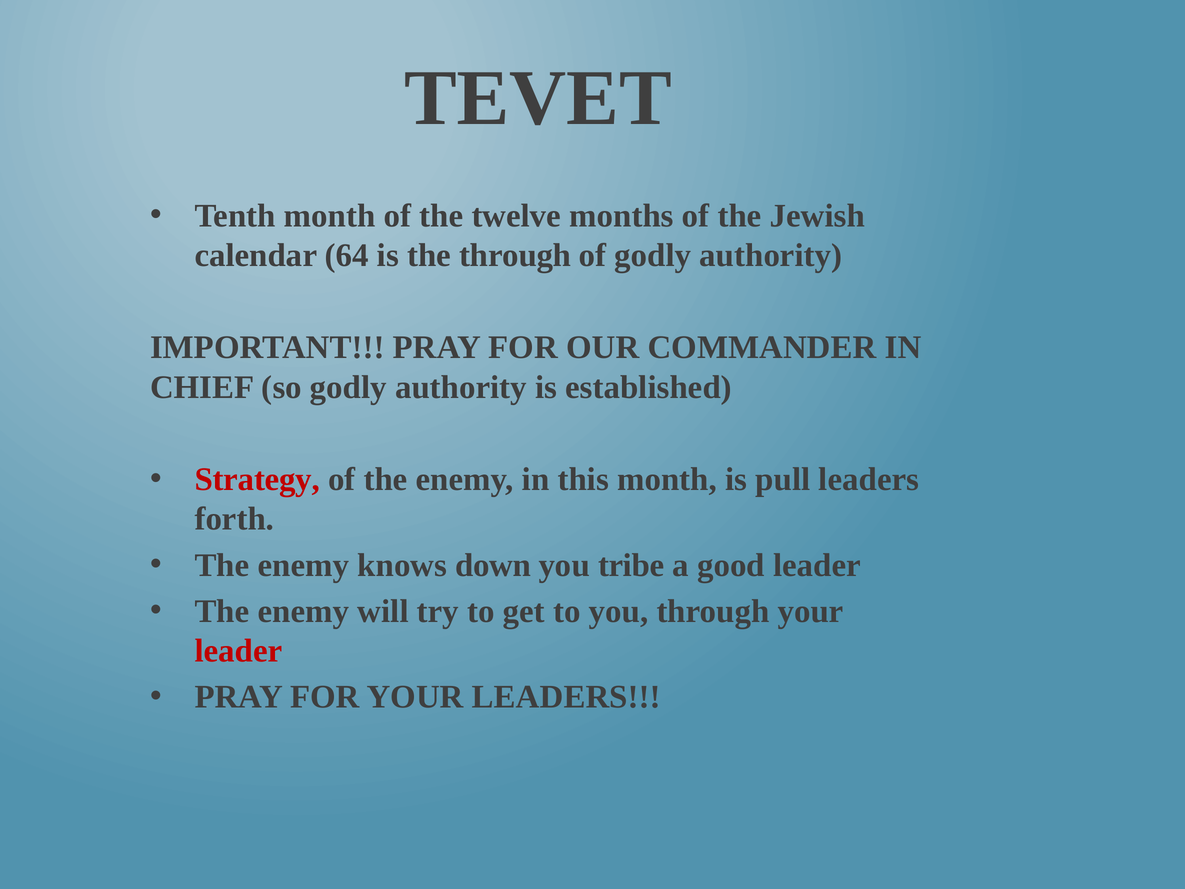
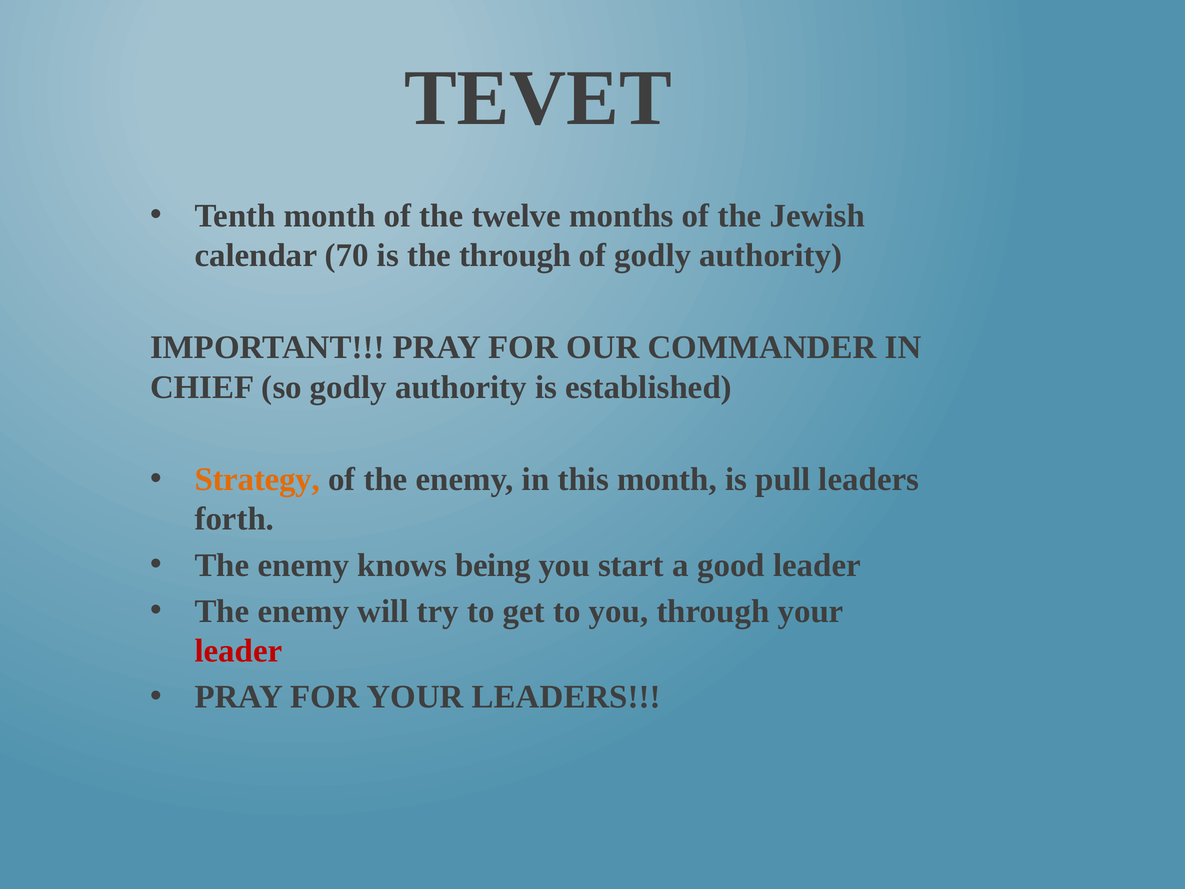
64: 64 -> 70 (347, 255)
Strategy colour: red -> orange (257, 479)
down: down -> being (493, 565)
tribe: tribe -> start (631, 565)
